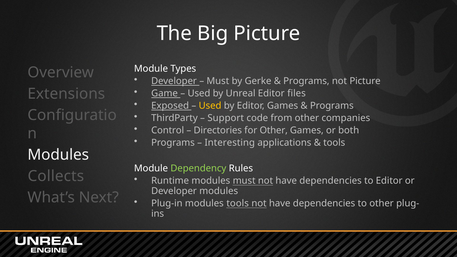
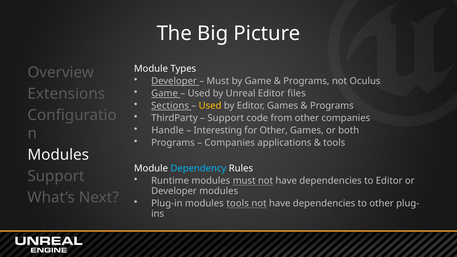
by Gerke: Gerke -> Game (258, 81)
not Picture: Picture -> Oculus (365, 81)
Exposed: Exposed -> Sections (170, 106)
Control: Control -> Handle (168, 130)
Directories: Directories -> Interesting (218, 130)
Interesting: Interesting -> Companies (230, 143)
Dependency colour: light green -> light blue (198, 169)
Collects: Collects -> Support (56, 176)
